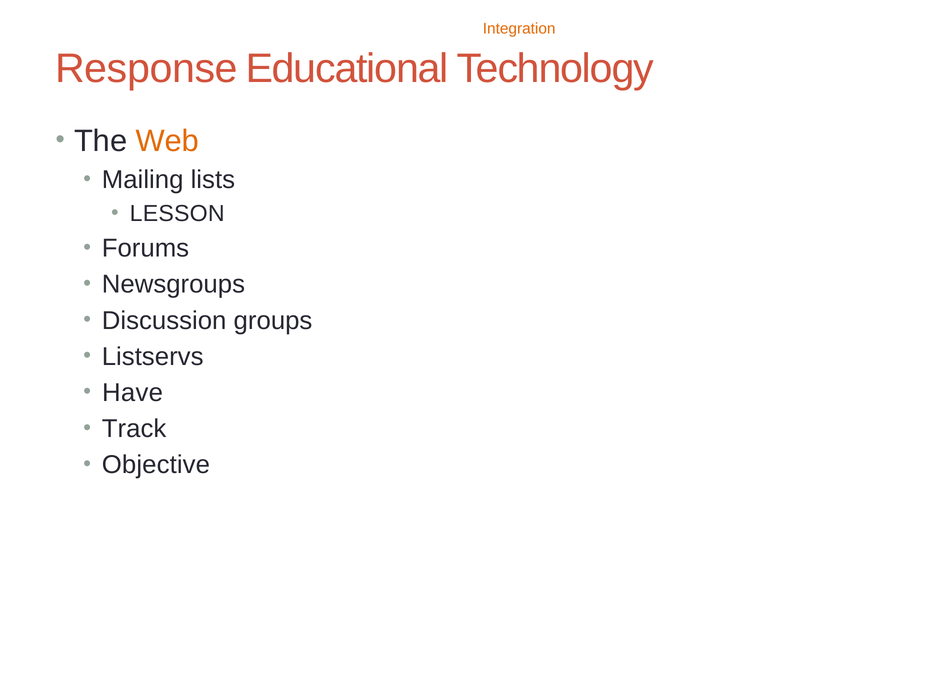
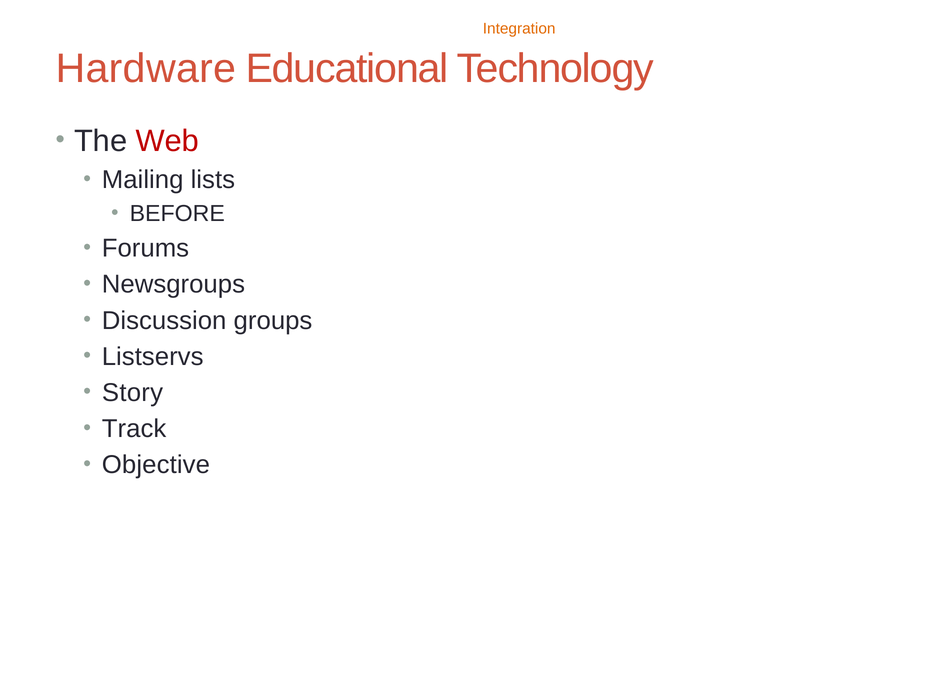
Response: Response -> Hardware (146, 69)
Web colour: orange -> red (167, 141)
LESSON: LESSON -> BEFORE (177, 214)
Have: Have -> Story (133, 393)
